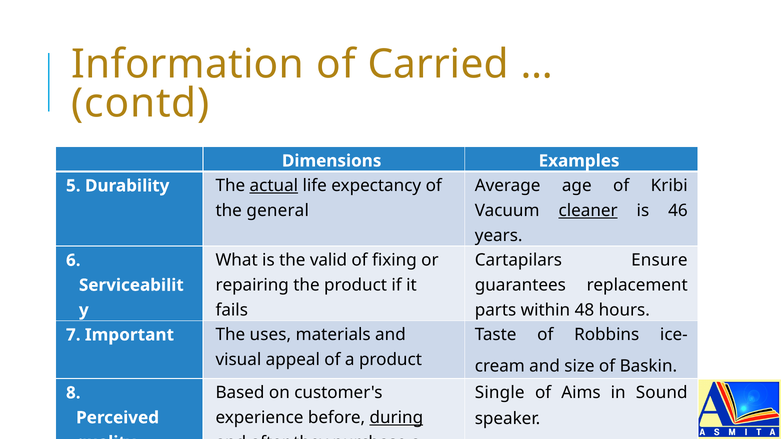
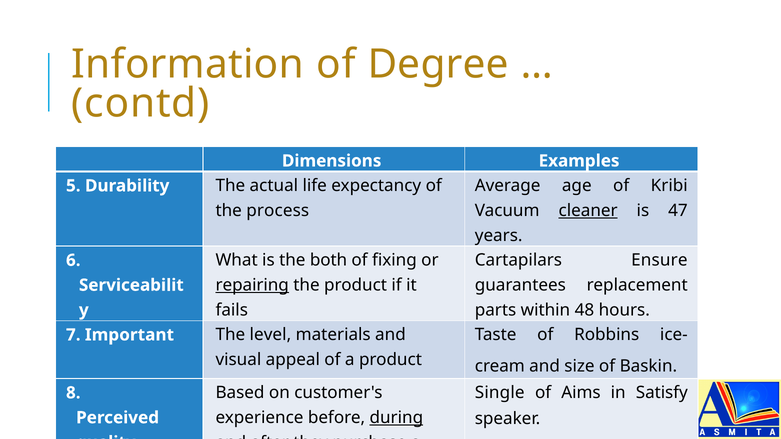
Carried: Carried -> Degree (438, 64)
actual underline: present -> none (274, 186)
general: general -> process (278, 211)
46: 46 -> 47 (678, 211)
valid: valid -> both (329, 260)
repairing underline: none -> present (252, 285)
uses: uses -> level (270, 335)
Sound: Sound -> Satisfy (662, 393)
